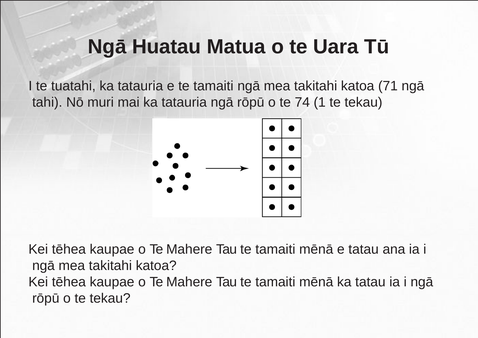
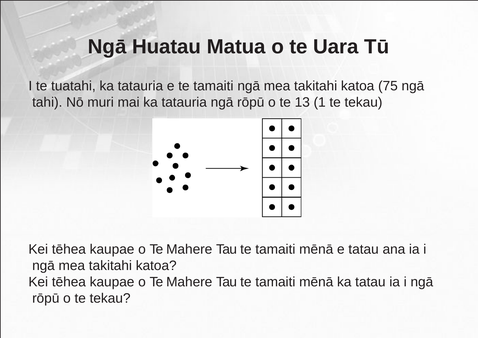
71: 71 -> 75 (388, 86)
74: 74 -> 13 (302, 102)
